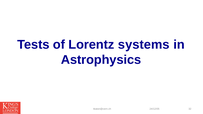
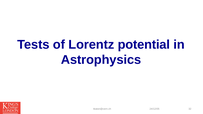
systems: systems -> potential (144, 45)
